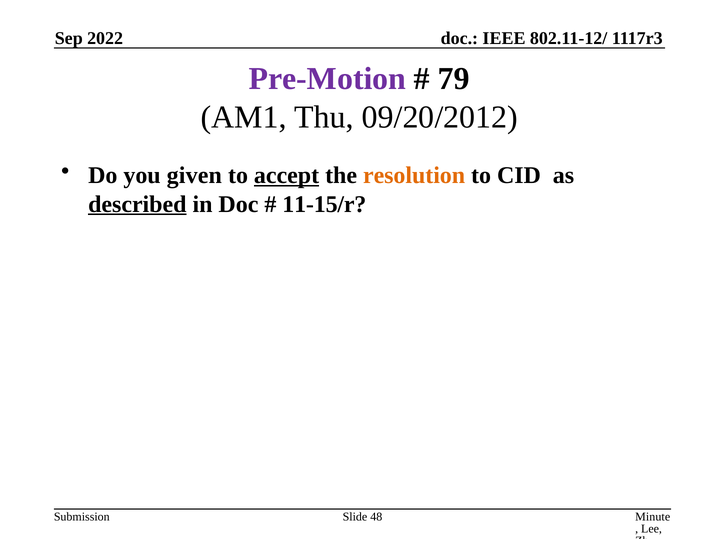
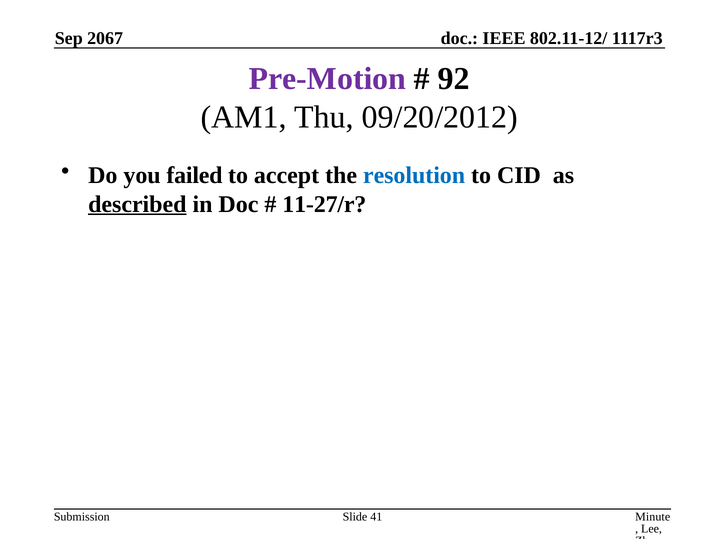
2022: 2022 -> 2067 (105, 38)
79: 79 -> 92 (454, 79)
given: given -> failed (194, 175)
accept underline: present -> none (287, 175)
resolution colour: orange -> blue (414, 175)
11-15/r: 11-15/r -> 11-27/r (324, 204)
48: 48 -> 41 (376, 517)
